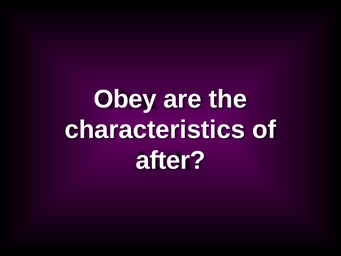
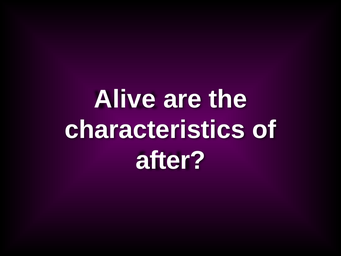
Obey: Obey -> Alive (125, 99)
